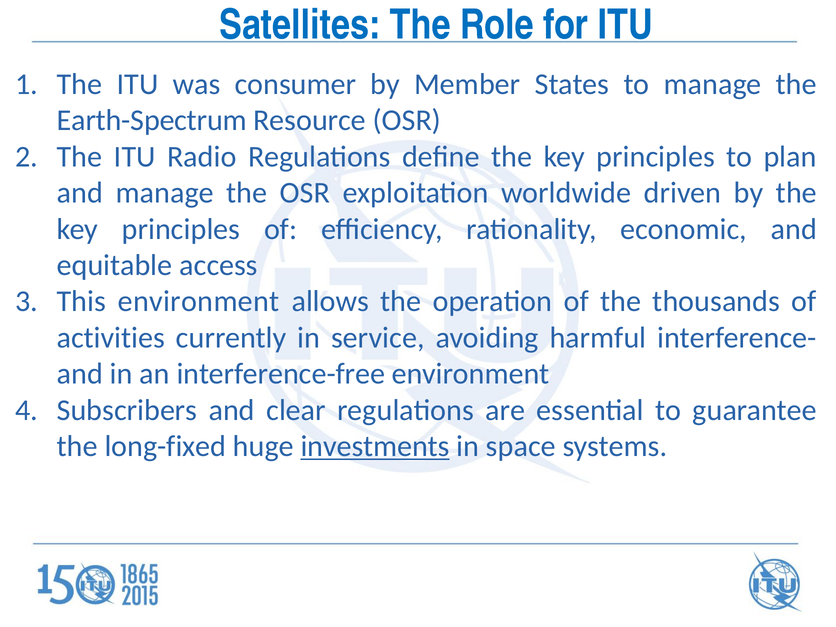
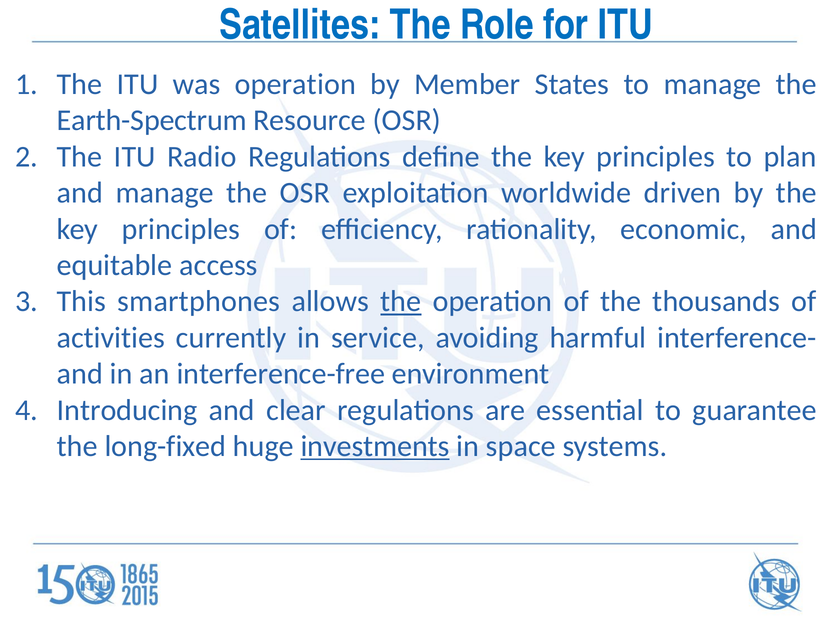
was consumer: consumer -> operation (295, 84)
This environment: environment -> smartphones (199, 301)
the underline: none -> present (401, 301)
Subscribers: Subscribers -> Introducing (127, 410)
